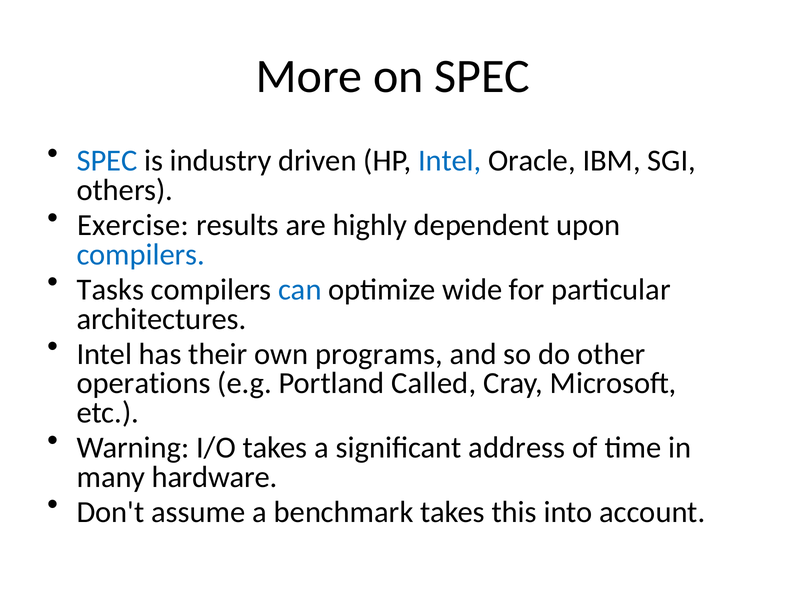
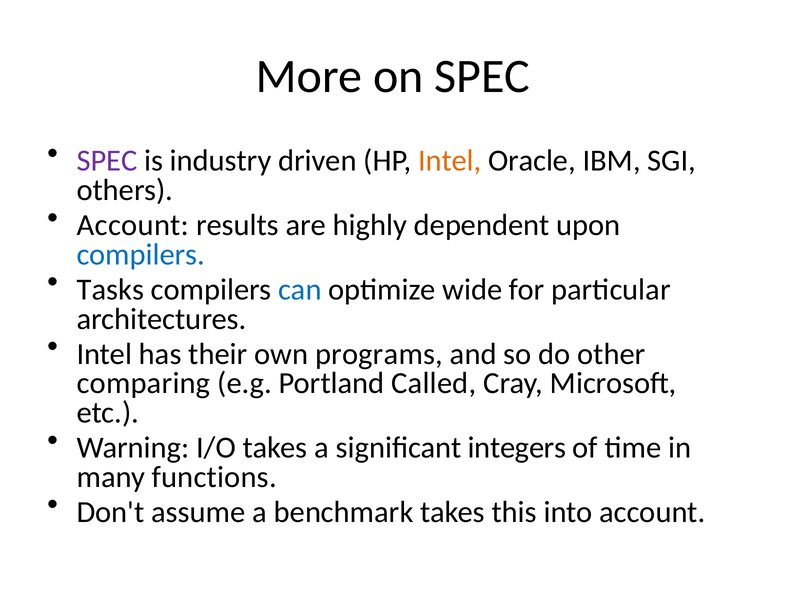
SPEC colour: blue -> purple (107, 161)
Intel colour: blue -> orange (450, 161)
Exercise: Exercise -> Account (133, 225)
operations: operations -> comparing (143, 383)
address: address -> integers (517, 447)
hardware: hardware -> functions (214, 477)
